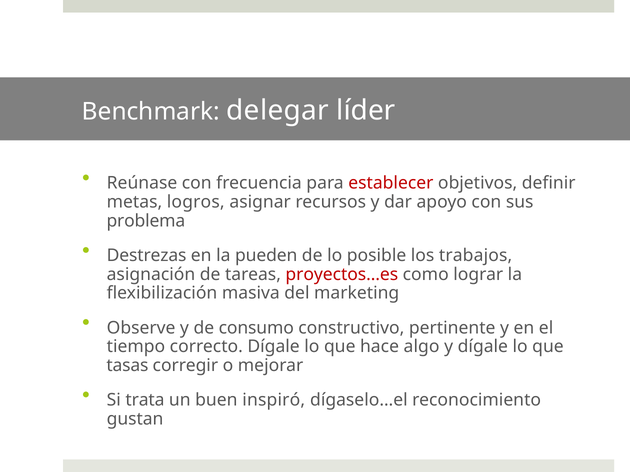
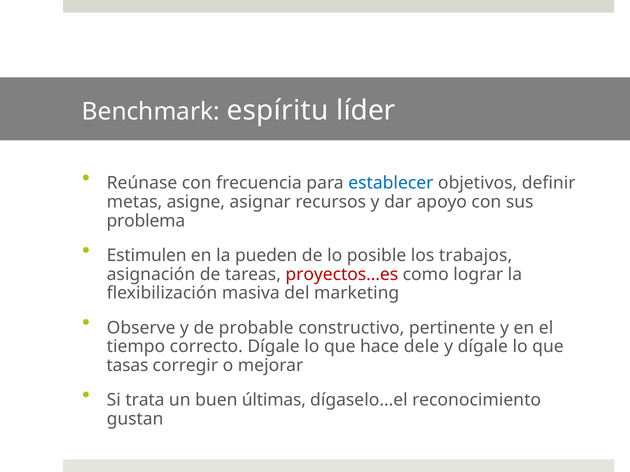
delegar: delegar -> espíritu (278, 111)
establecer colour: red -> blue (391, 183)
logros: logros -> asigne (196, 202)
Destrezas: Destrezas -> Estimulen (147, 256)
consumo: consumo -> probable (256, 328)
algo: algo -> dele (422, 347)
inspiró: inspiró -> últimas (274, 401)
